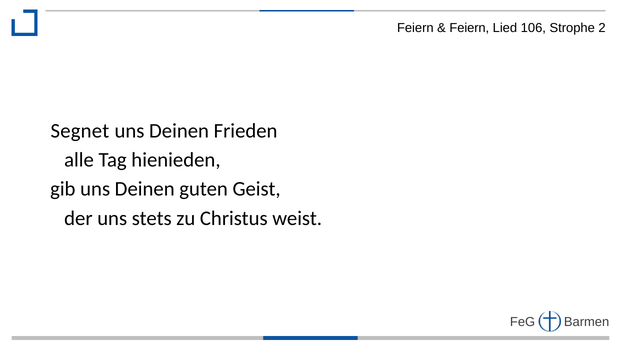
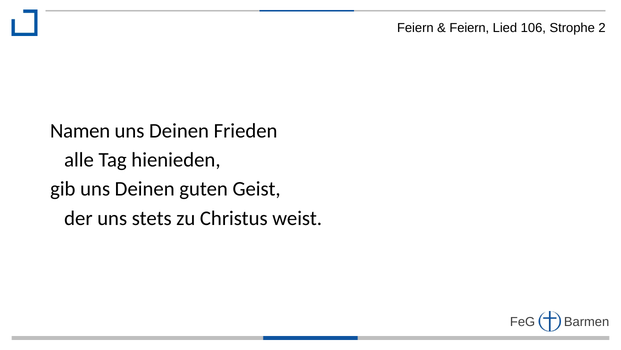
Segnet: Segnet -> Namen (80, 131)
